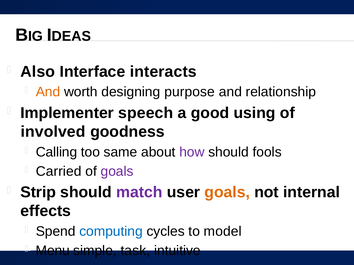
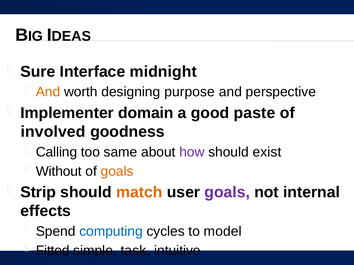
Also: Also -> Sure (38, 72)
interacts: interacts -> midnight (163, 72)
relationship: relationship -> perspective (281, 92)
speech: speech -> domain (146, 113)
using: using -> paste (254, 113)
fools: fools -> exist (267, 152)
Carried: Carried -> Without (59, 172)
goals colour: purple -> orange (117, 172)
match colour: purple -> orange (139, 193)
goals colour: orange -> purple (227, 193)
Menu: Menu -> Fitted (53, 251)
